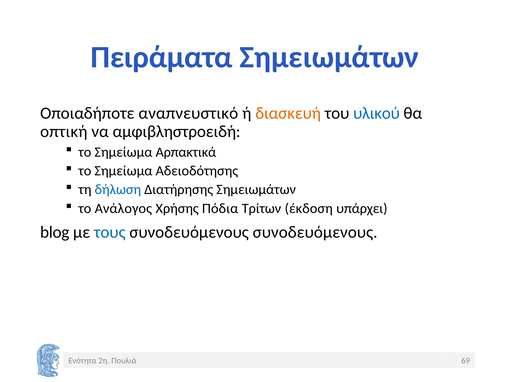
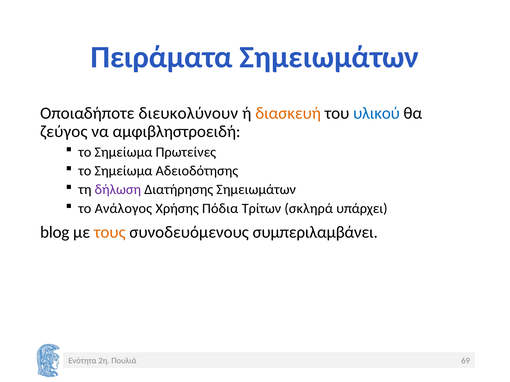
αναπνευστικό: αναπνευστικό -> διευκολύνουν (188, 113)
οπτική: οπτική -> ζεύγος (64, 132)
Αρπακτικά: Αρπακτικά -> Πρωτείνες (186, 152)
δήλωση colour: blue -> purple (118, 190)
έκδοση: έκδοση -> σκληρά (309, 209)
τους colour: blue -> orange (110, 233)
συνοδευόμενους συνοδευόμενους: συνοδευόμενους -> συμπεριλαμβάνει (315, 233)
